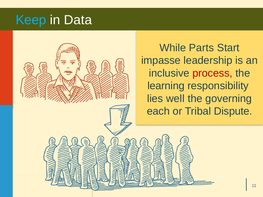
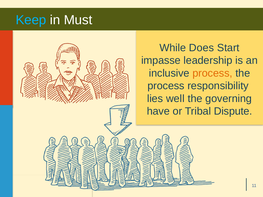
Data: Data -> Must (78, 20)
Parts: Parts -> Does (202, 48)
process colour: red -> orange (212, 73)
learning: learning -> process (166, 86)
each: each -> have (158, 111)
